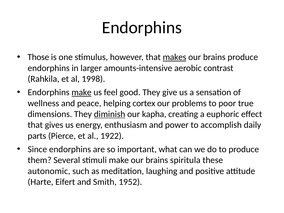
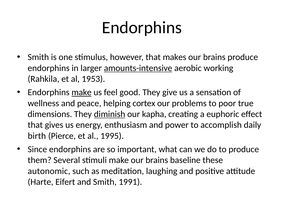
Those: Those -> Smith (38, 57)
makes underline: present -> none (175, 57)
amounts-intensive underline: none -> present (138, 68)
contrast: contrast -> working (218, 68)
1998: 1998 -> 1953 (93, 79)
parts: parts -> birth (37, 136)
1922: 1922 -> 1995 (112, 136)
spiritula: spiritula -> baseline (185, 160)
1952: 1952 -> 1991 (130, 182)
